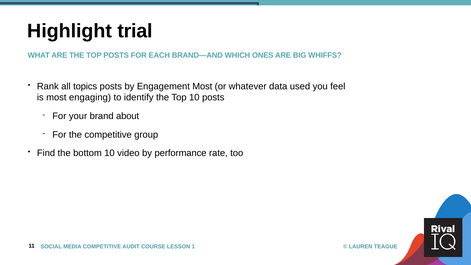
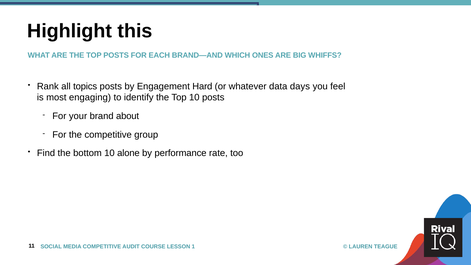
trial: trial -> this (135, 31)
Engagement Most: Most -> Hard (202, 86)
used: used -> days (300, 86)
video: video -> alone (128, 153)
